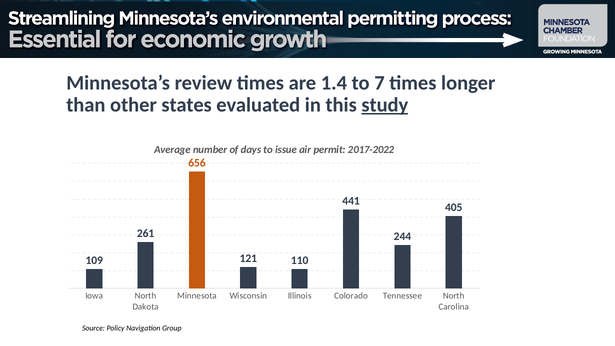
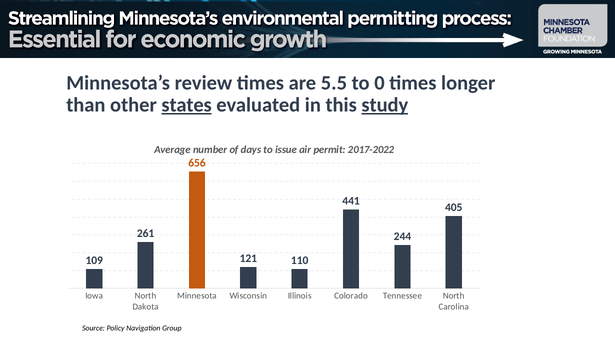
1.4: 1.4 -> 5.5 (334, 83)
7: 7 -> 0 (379, 83)
states underline: none -> present (187, 105)
